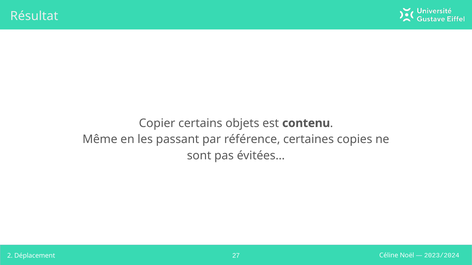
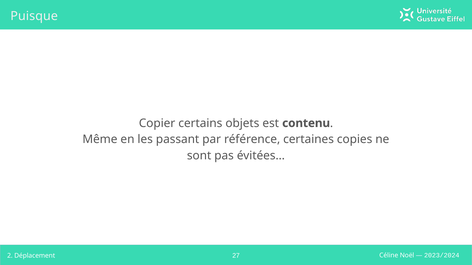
Résultat: Résultat -> Puisque (34, 16)
